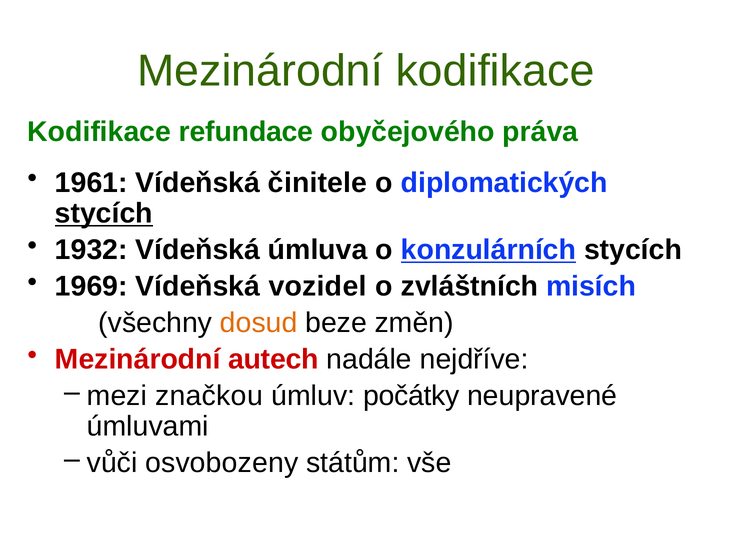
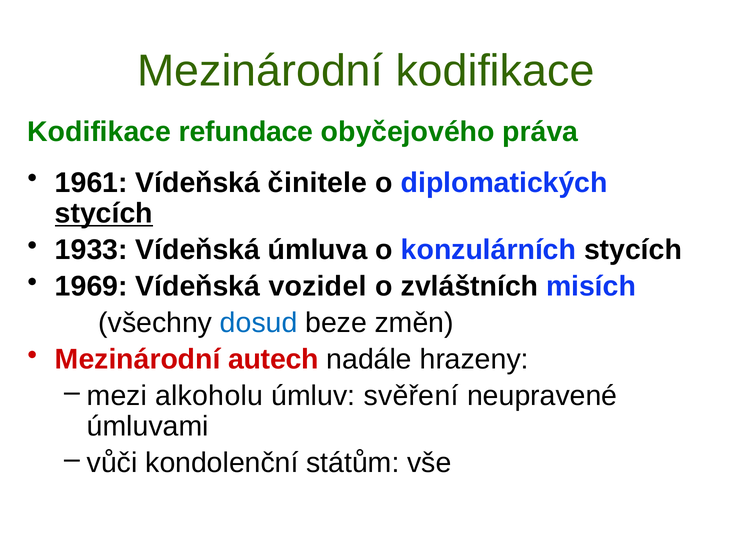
1932: 1932 -> 1933 (91, 250)
konzulárních underline: present -> none (488, 250)
dosud colour: orange -> blue (259, 323)
nejdříve: nejdříve -> hrazeny (474, 359)
značkou: značkou -> alkoholu (209, 396)
počátky: počátky -> svěření (411, 396)
osvobozeny: osvobozeny -> kondolenční (222, 463)
